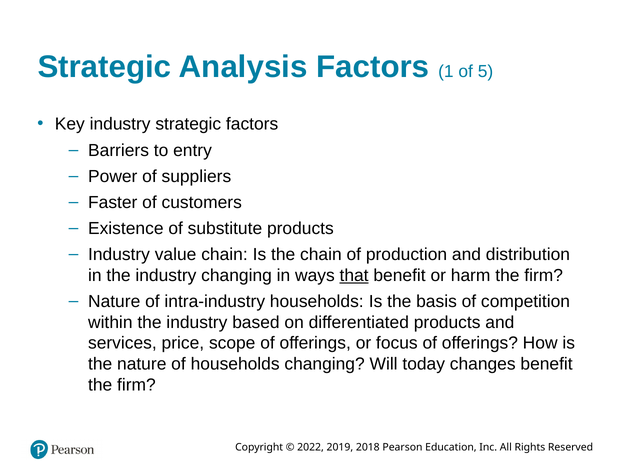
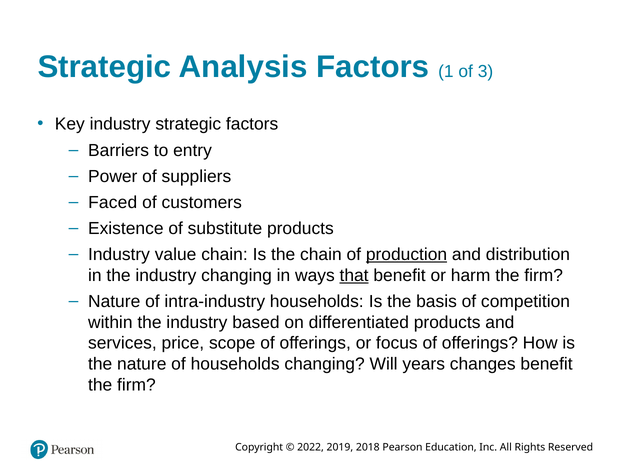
5: 5 -> 3 (486, 72)
Faster: Faster -> Faced (113, 203)
production underline: none -> present (407, 255)
today: today -> years (424, 364)
